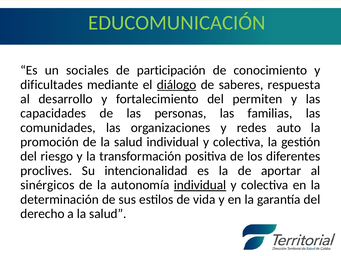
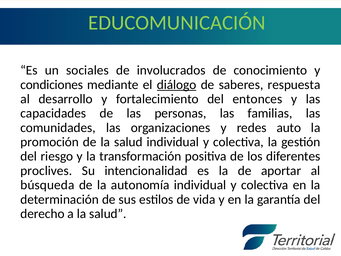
participación: participación -> involucrados (171, 70)
dificultades: dificultades -> condiciones (52, 85)
permiten: permiten -> entonces (257, 99)
sinérgicos: sinérgicos -> búsqueda (47, 185)
individual underline: present -> none (200, 185)
